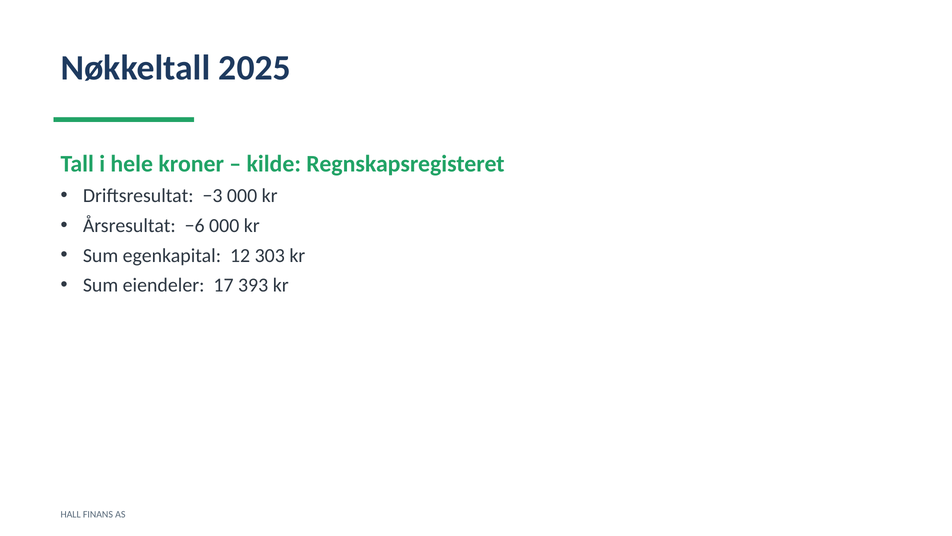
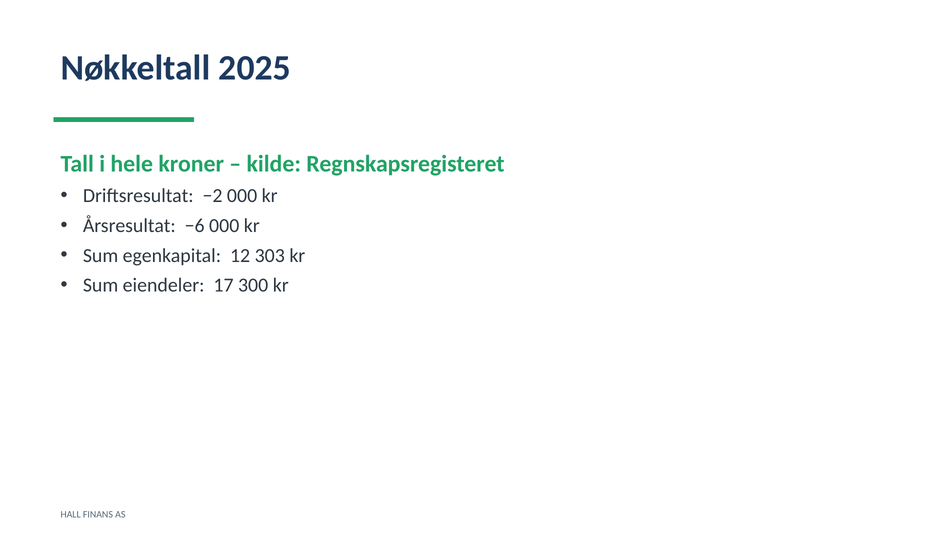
−3: −3 -> −2 (213, 196)
393: 393 -> 300 (253, 285)
